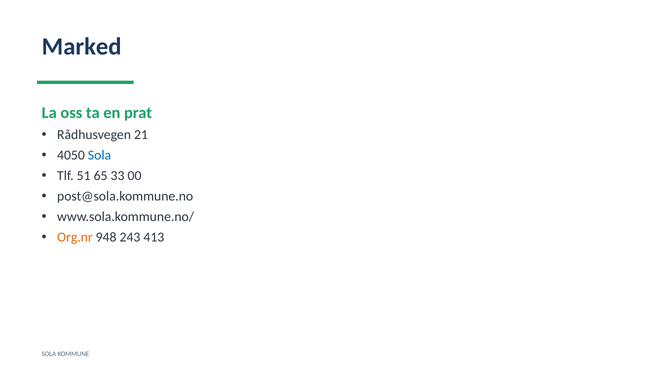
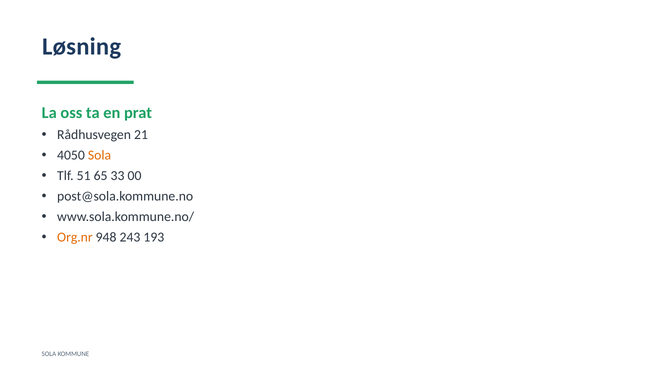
Marked: Marked -> Løsning (82, 47)
Sola colour: blue -> orange (100, 155)
413: 413 -> 193 (154, 237)
